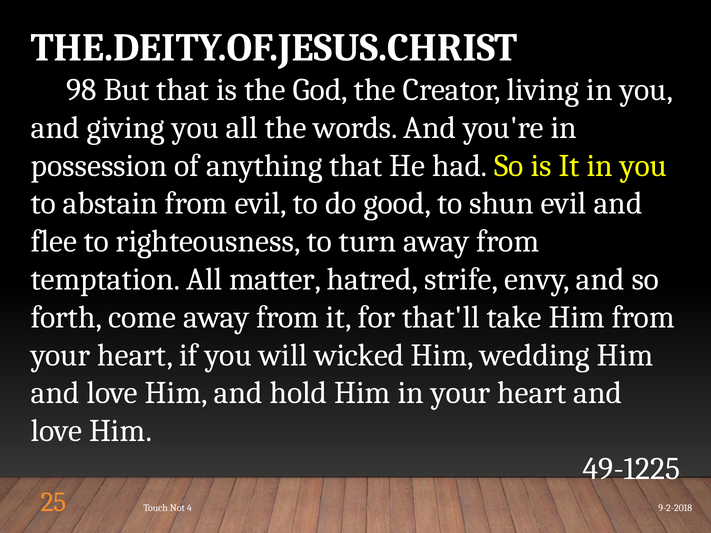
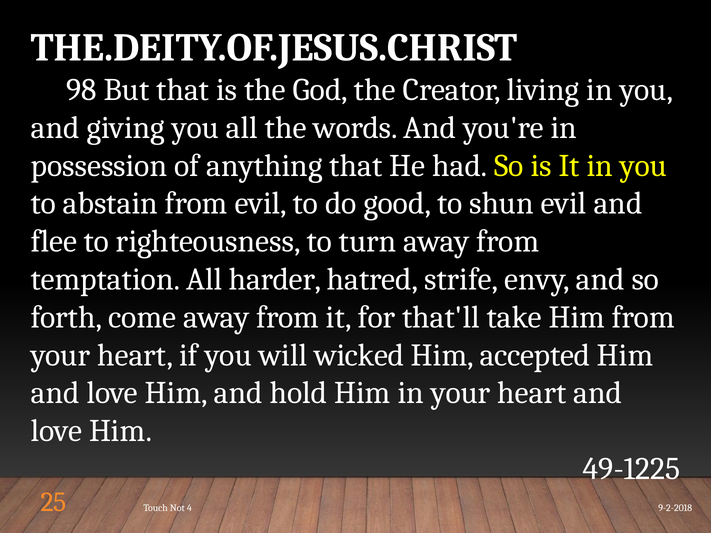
matter: matter -> harder (275, 279)
wedding: wedding -> accepted (535, 355)
